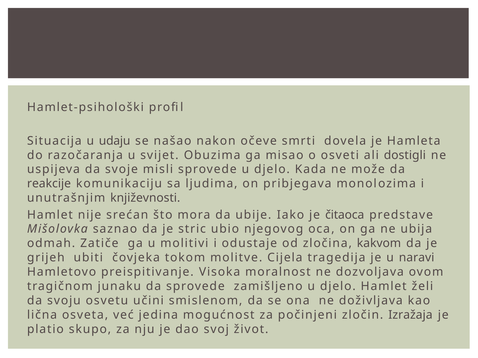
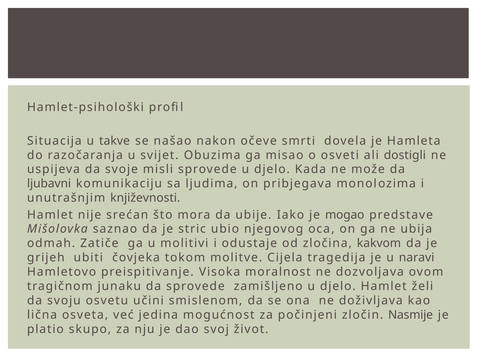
udaju: udaju -> takve (115, 141)
reakcije: reakcije -> ljubavni (49, 184)
čitaoca: čitaoca -> mogao (345, 215)
Izražaja: Izražaja -> Nasmije (411, 315)
